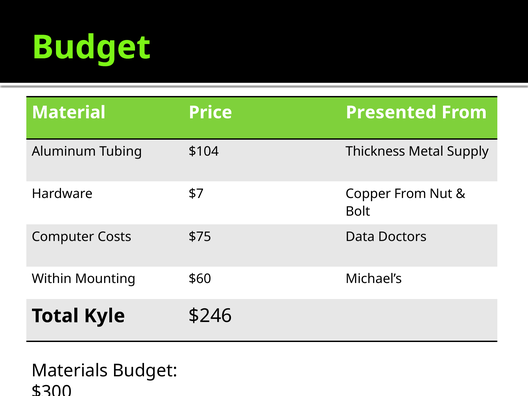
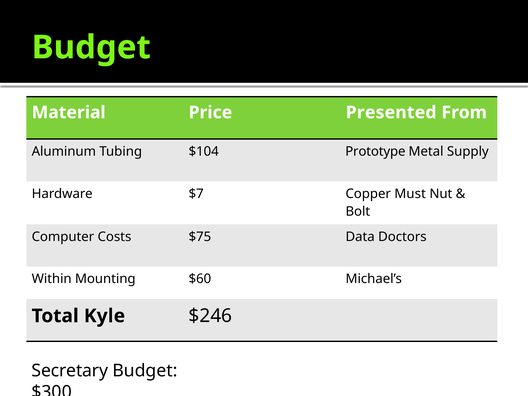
Thickness: Thickness -> Prototype (375, 151)
Copper From: From -> Must (410, 194)
Materials: Materials -> Secretary (70, 371)
